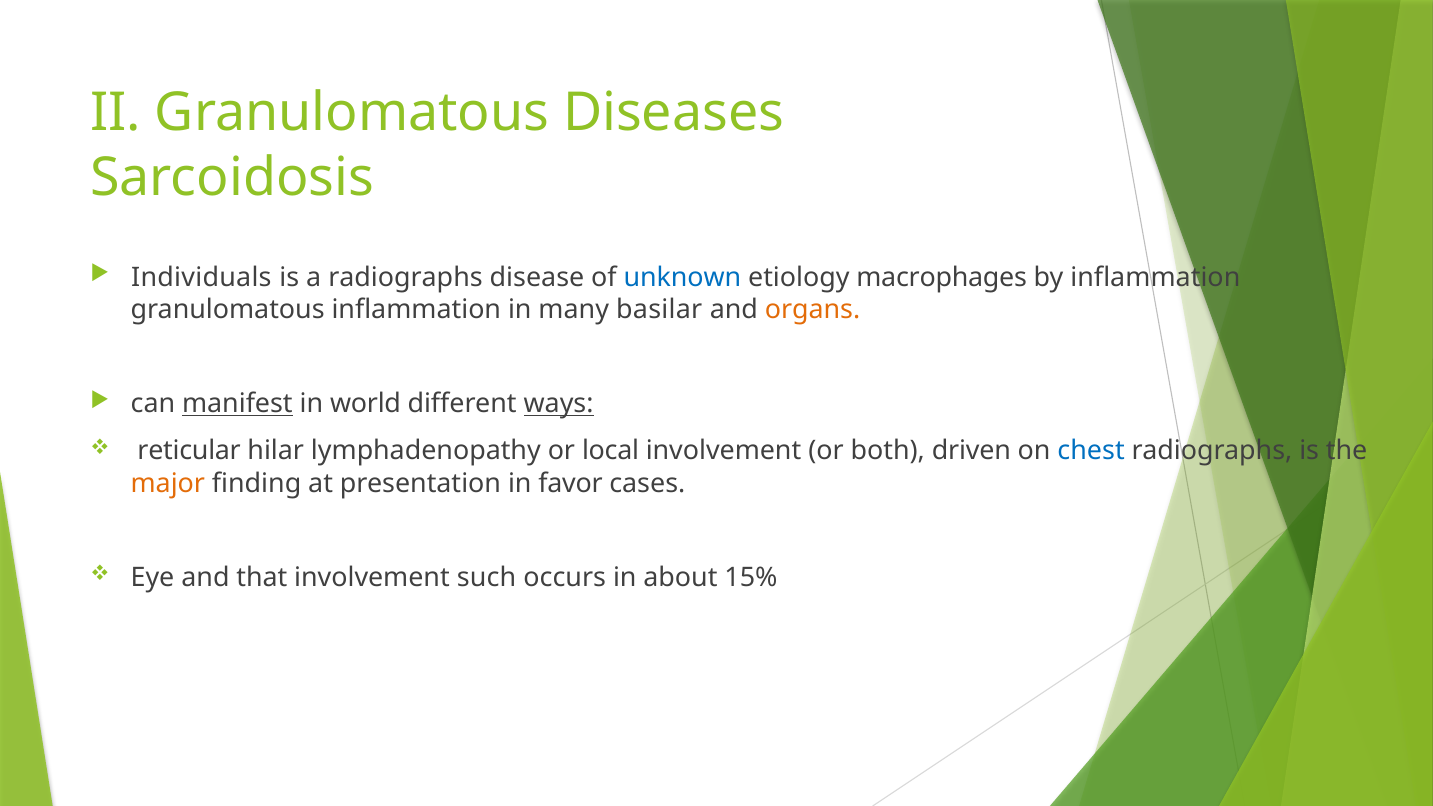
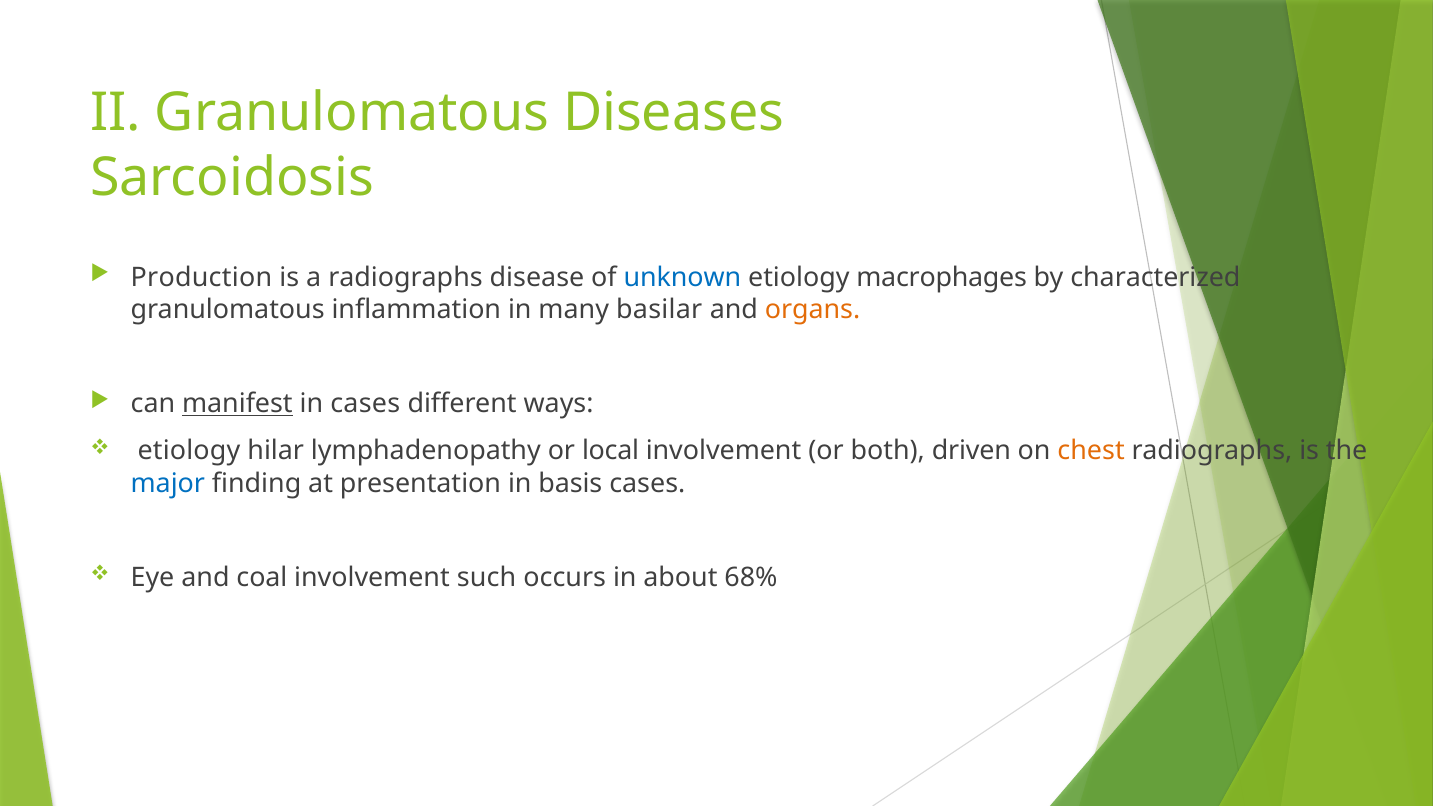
Individuals: Individuals -> Production (201, 277)
by inflammation: inflammation -> characterized (1155, 277)
in world: world -> cases (365, 404)
ways underline: present -> none (559, 404)
reticular: reticular -> etiology (189, 451)
chest colour: blue -> orange (1091, 451)
major colour: orange -> blue (168, 483)
favor: favor -> basis (570, 483)
that: that -> coal (262, 578)
15%: 15% -> 68% (751, 578)
